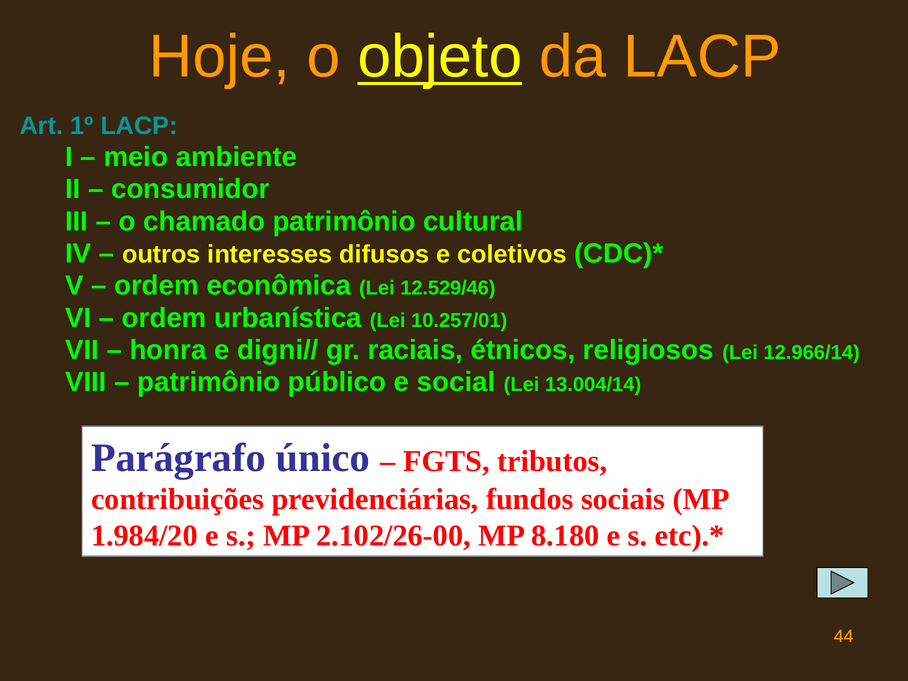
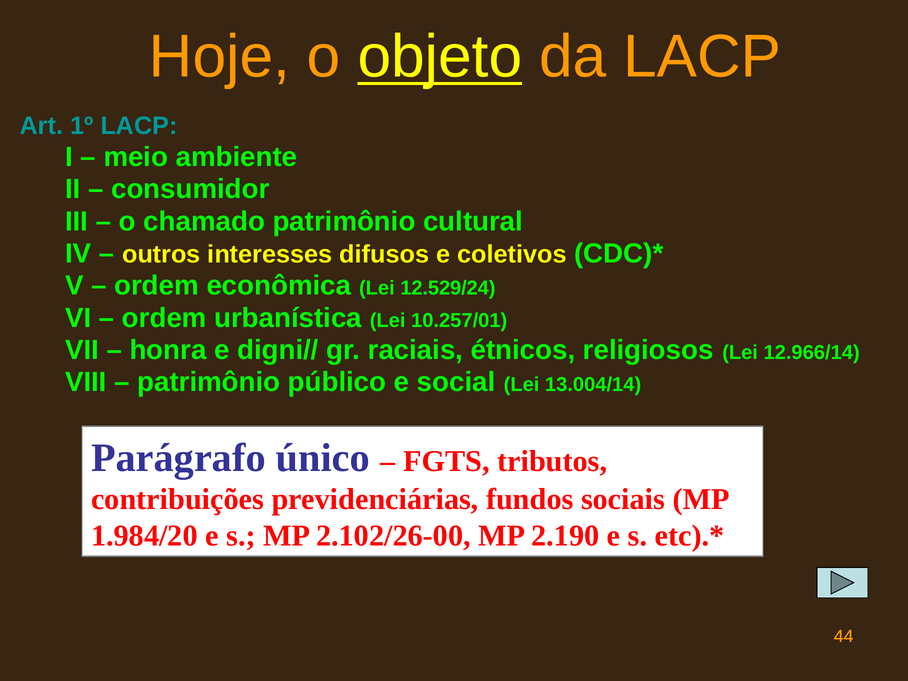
12.529/46: 12.529/46 -> 12.529/24 (448, 288)
8.180: 8.180 -> 2.190 (565, 536)
